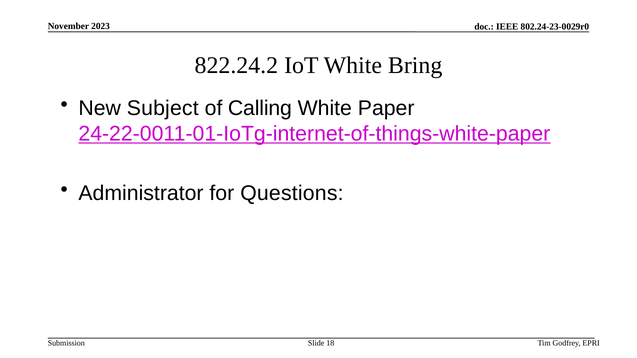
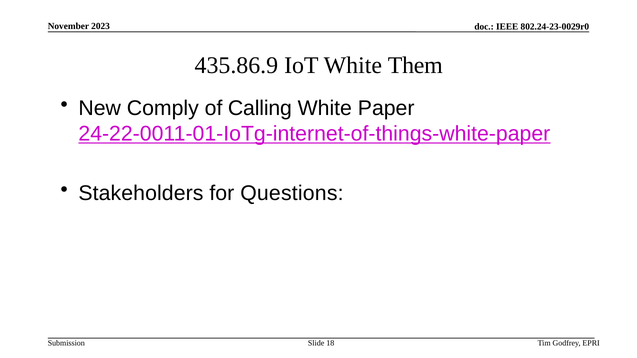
822.24.2: 822.24.2 -> 435.86.9 (236, 65)
Bring: Bring -> Them (415, 65)
Subject: Subject -> Comply (163, 108)
Administrator: Administrator -> Stakeholders (141, 193)
